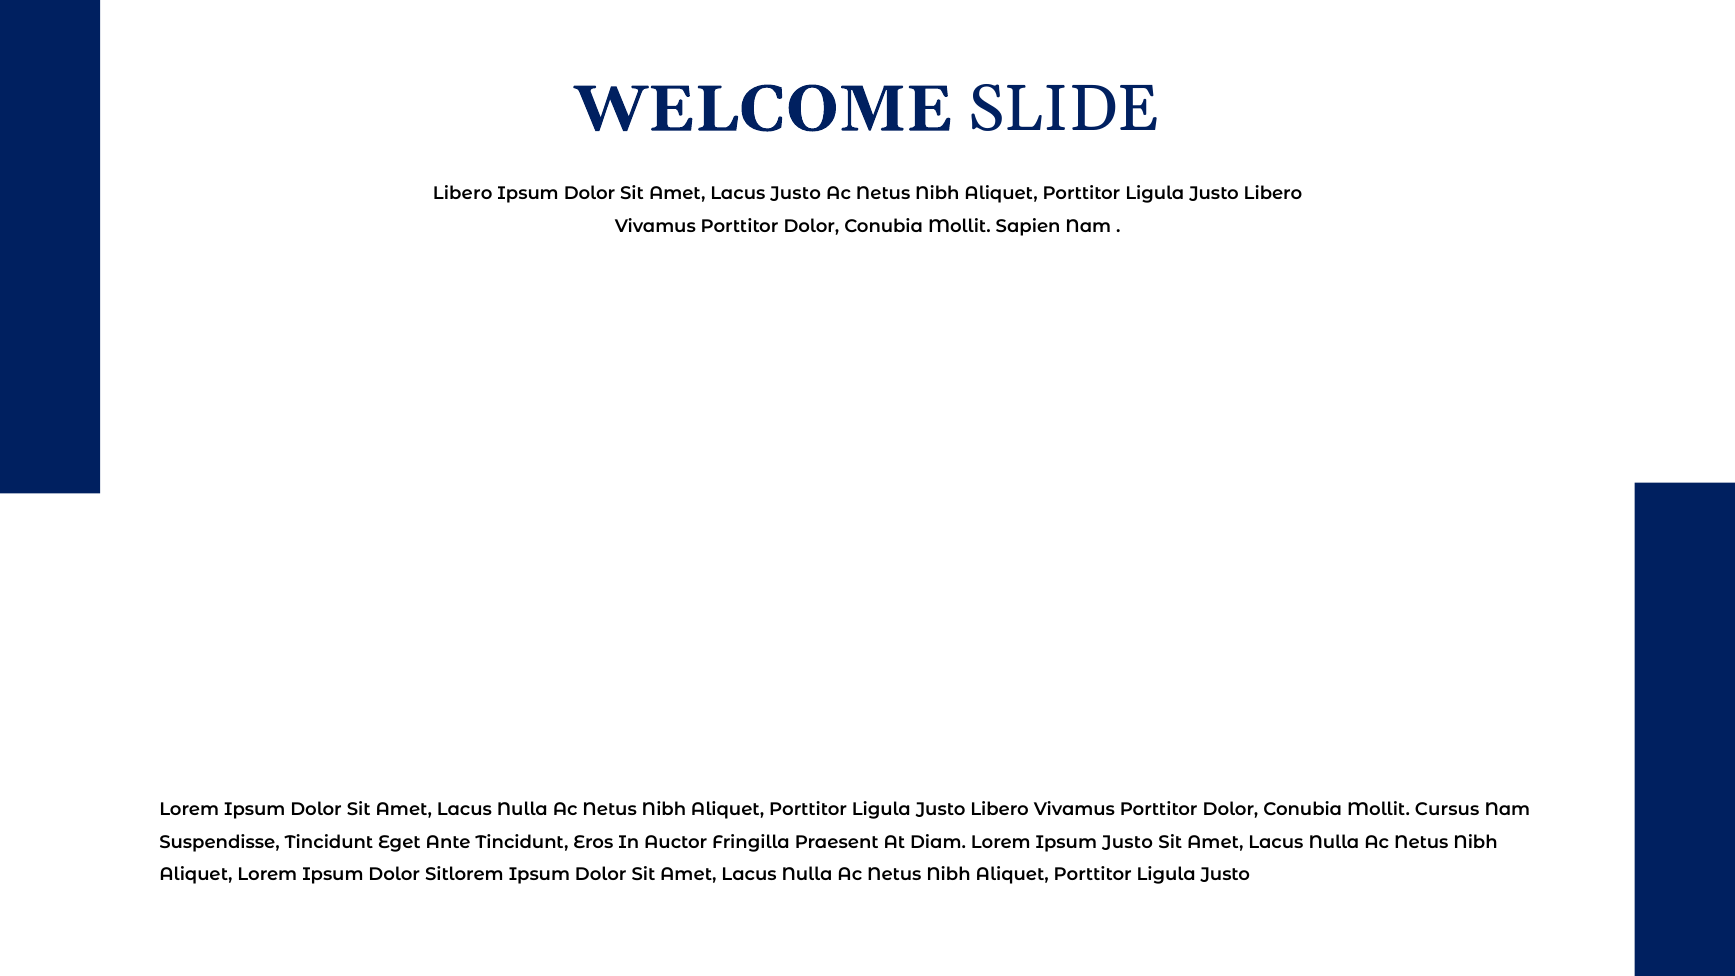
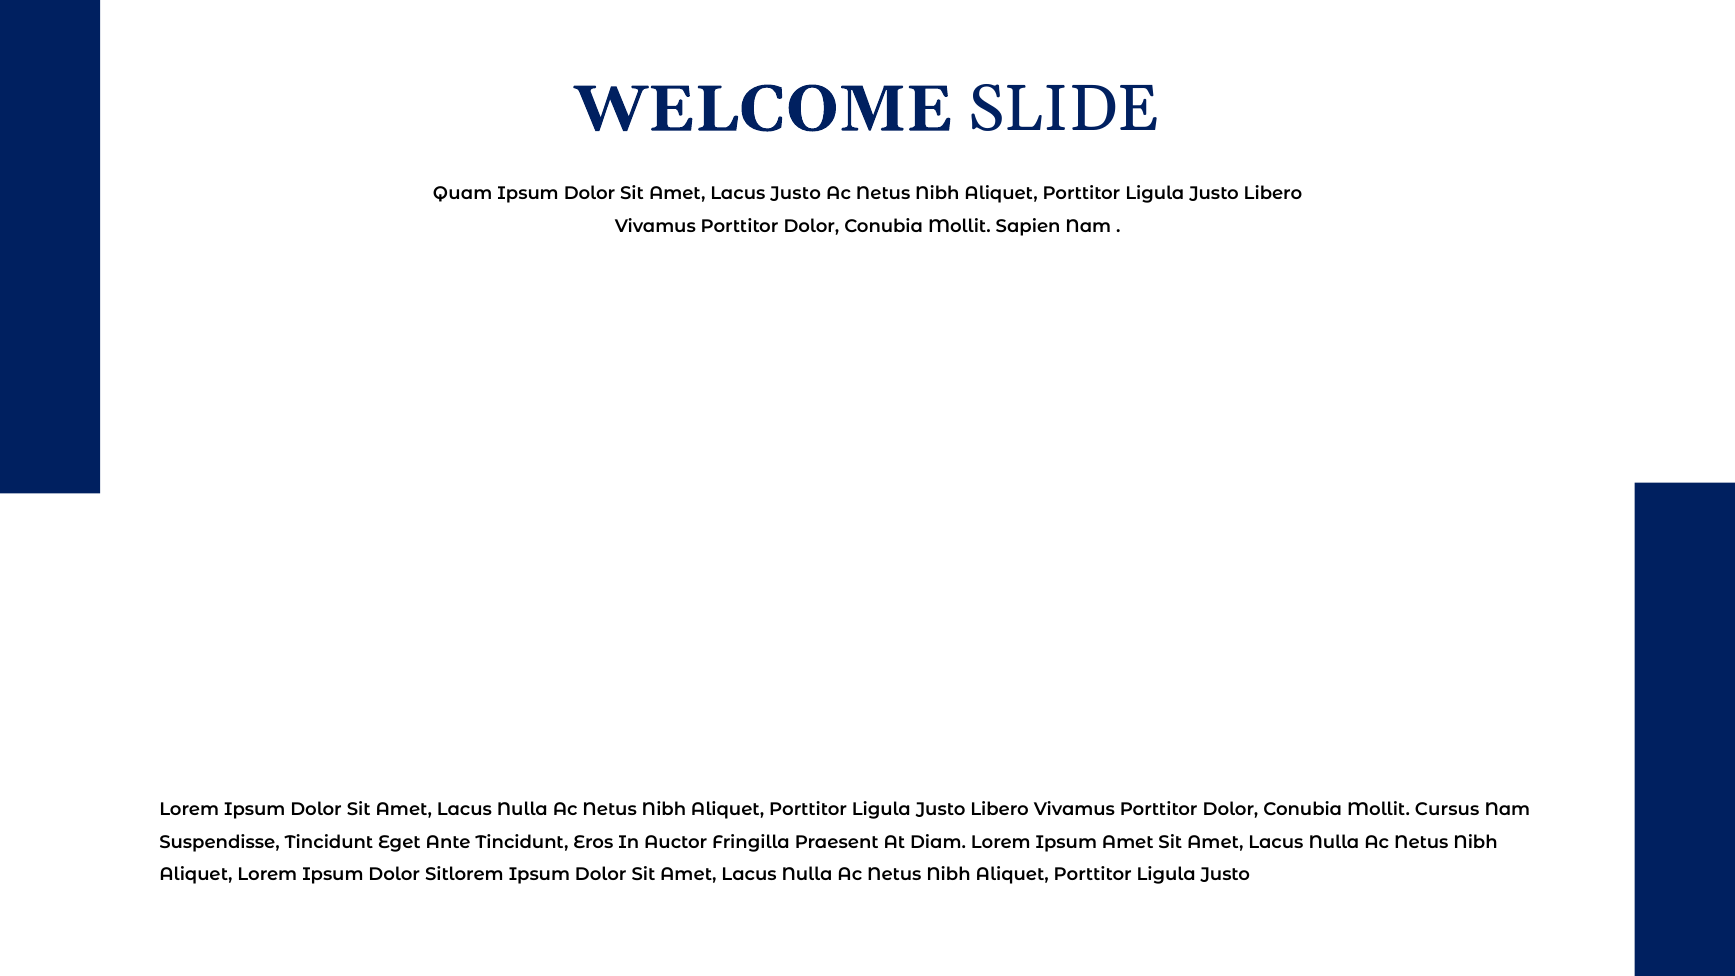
Libero: Libero -> Quam (463, 194)
Ipsum Justo: Justo -> Amet (1128, 842)
